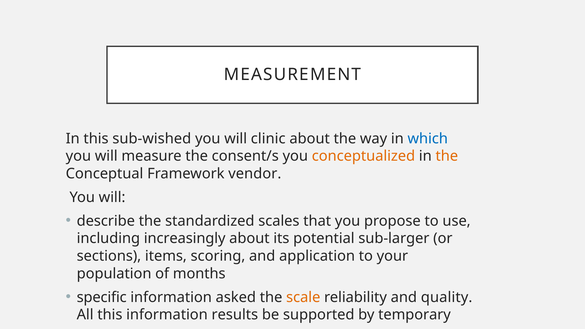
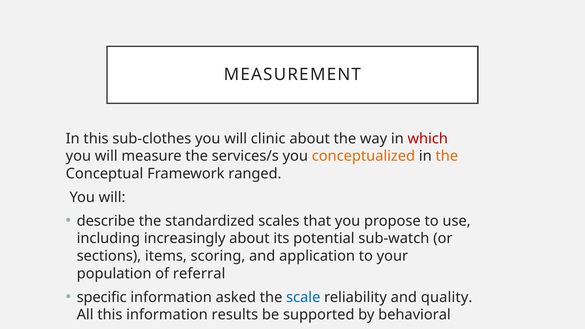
sub-wished: sub-wished -> sub-clothes (152, 139)
which colour: blue -> red (428, 139)
consent/s: consent/s -> services/s (245, 156)
vendor: vendor -> ranged (255, 174)
sub-larger: sub-larger -> sub-watch (394, 239)
months: months -> referral (199, 274)
scale colour: orange -> blue (303, 297)
temporary: temporary -> behavioral (414, 315)
